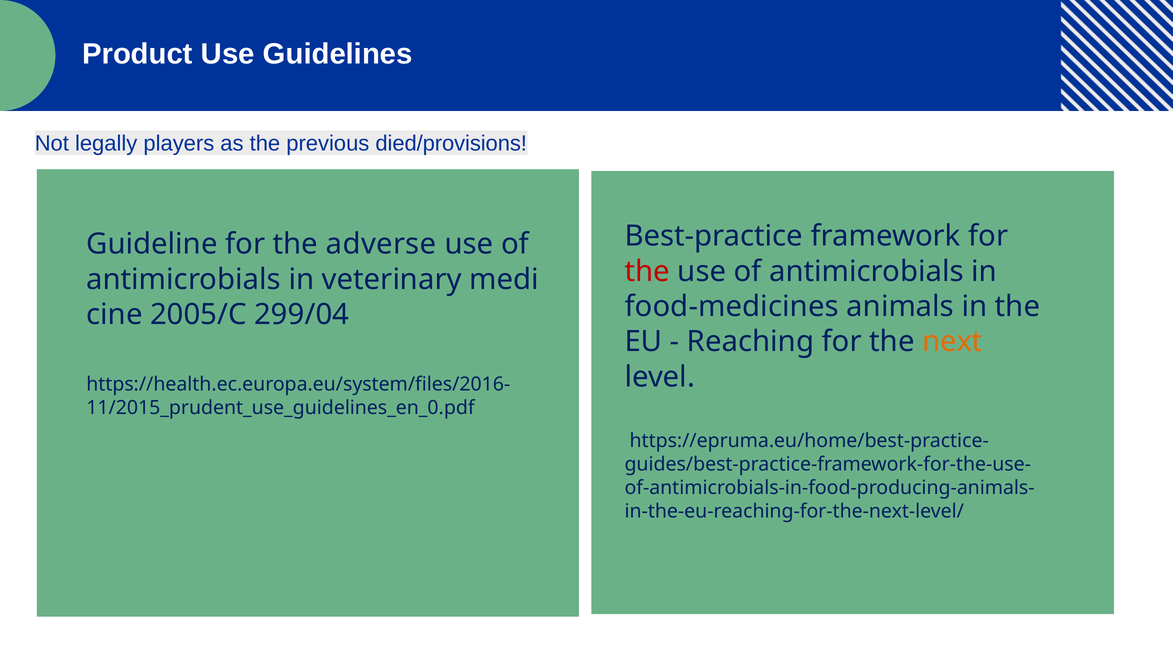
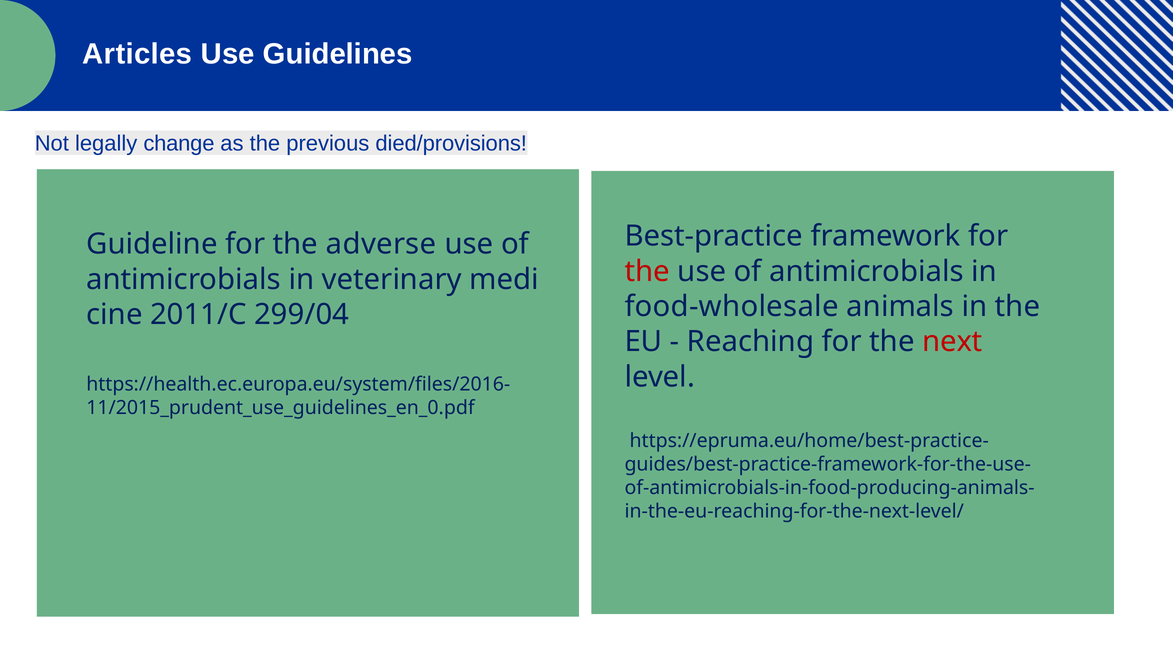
Product: Product -> Articles (137, 54)
players: players -> change (179, 143)
food-medicines: food-medicines -> food-wholesale (732, 307)
2005/C: 2005/C -> 2011/C (198, 315)
next colour: orange -> red (952, 342)
